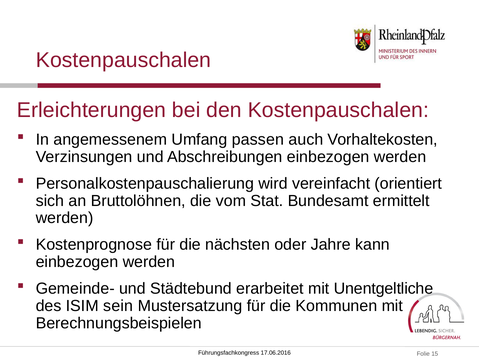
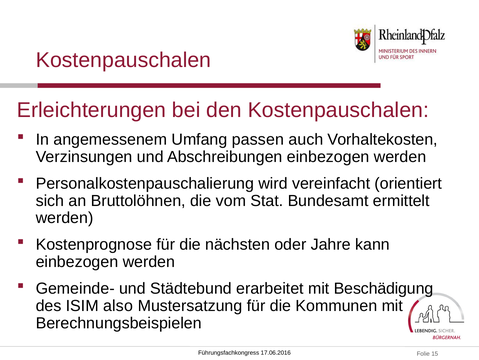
Unentgeltliche: Unentgeltliche -> Beschädigung (384, 288)
sein: sein -> also (118, 305)
